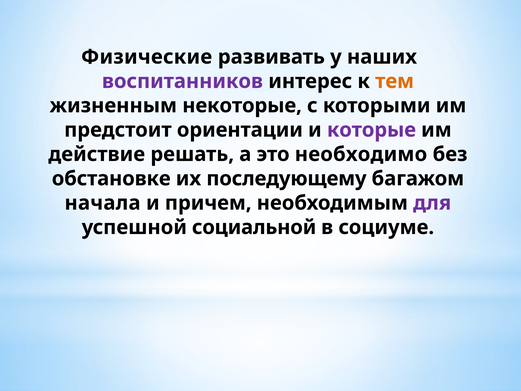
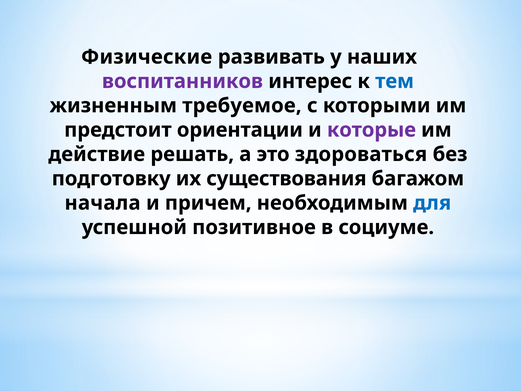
тем colour: orange -> blue (395, 81)
некоторые: некоторые -> требуемое (242, 106)
необходимо: необходимо -> здороваться (361, 154)
обстановке: обстановке -> подготовку (111, 179)
последующему: последующему -> существования (286, 179)
для colour: purple -> blue (432, 203)
социальной: социальной -> позитивное (254, 227)
